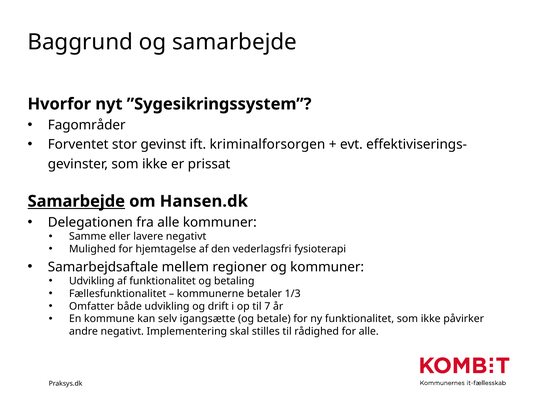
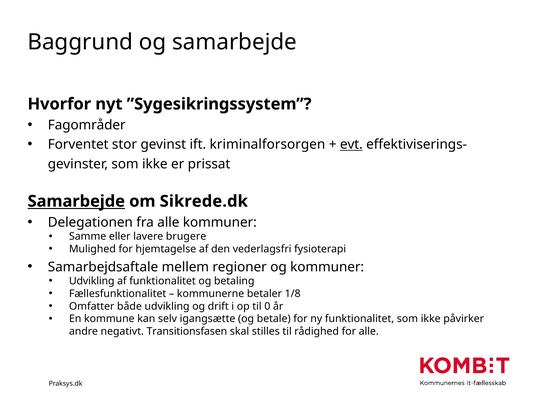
evt underline: none -> present (351, 145)
Hansen.dk: Hansen.dk -> Sikrede.dk (204, 201)
lavere negativt: negativt -> brugere (186, 237)
1/3: 1/3 -> 1/8 (293, 294)
7: 7 -> 0 (267, 306)
Implementering: Implementering -> Transitionsfasen (187, 332)
